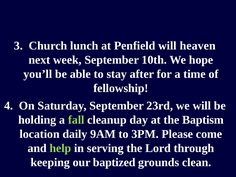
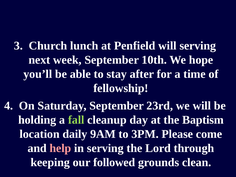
will heaven: heaven -> serving (198, 46)
help colour: light green -> pink (60, 148)
baptized: baptized -> followed (114, 162)
